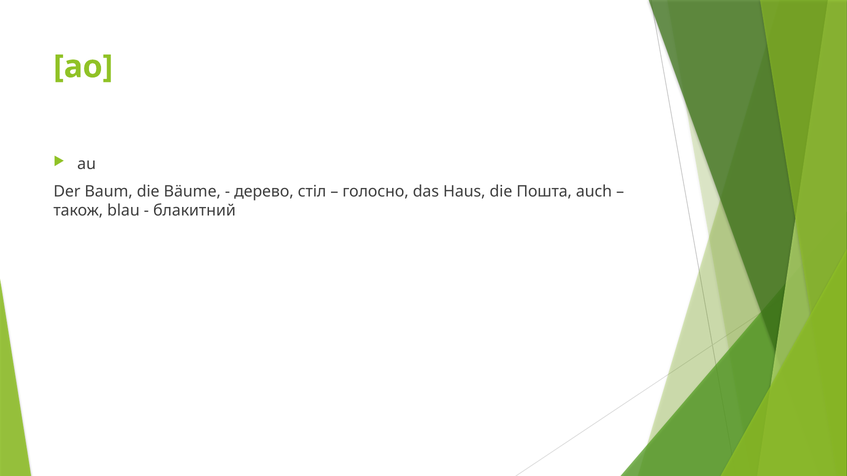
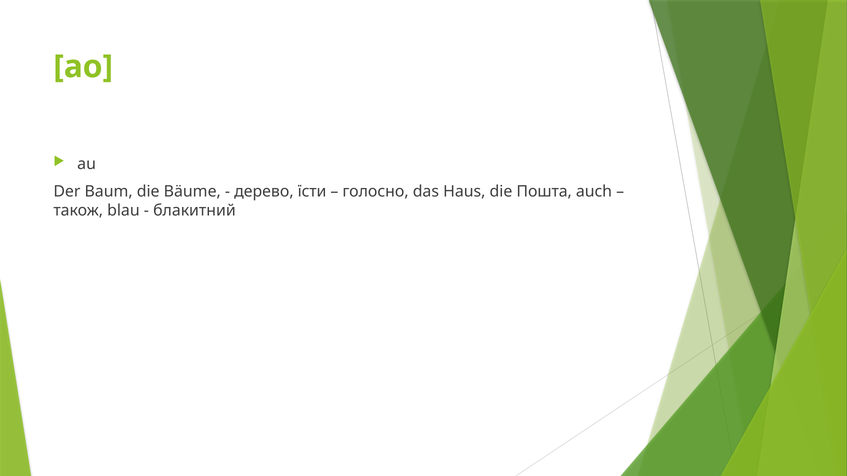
стіл: стіл -> їсти (312, 192)
